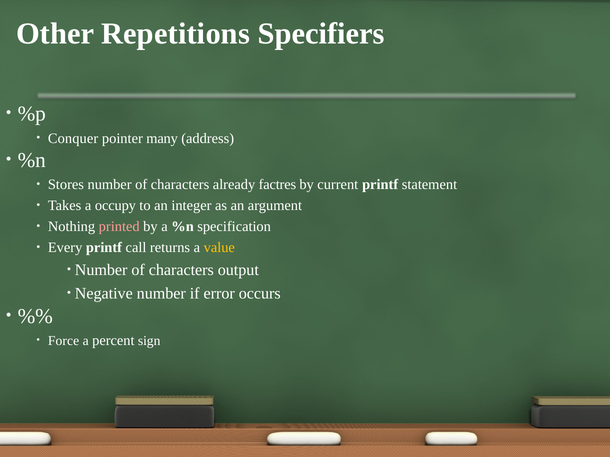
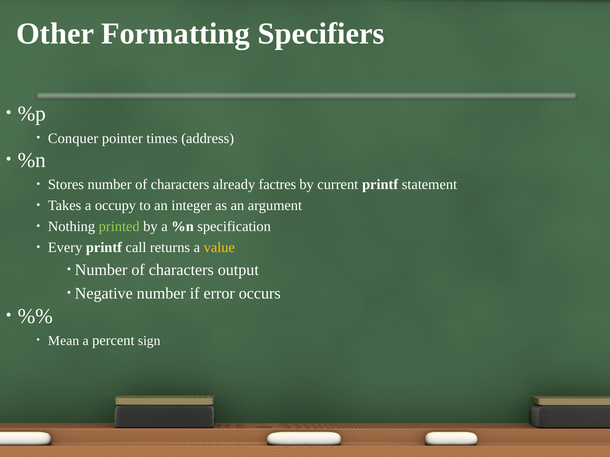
Repetitions: Repetitions -> Formatting (176, 34)
many: many -> times (162, 138)
printed colour: pink -> light green (119, 227)
Force: Force -> Mean (64, 341)
